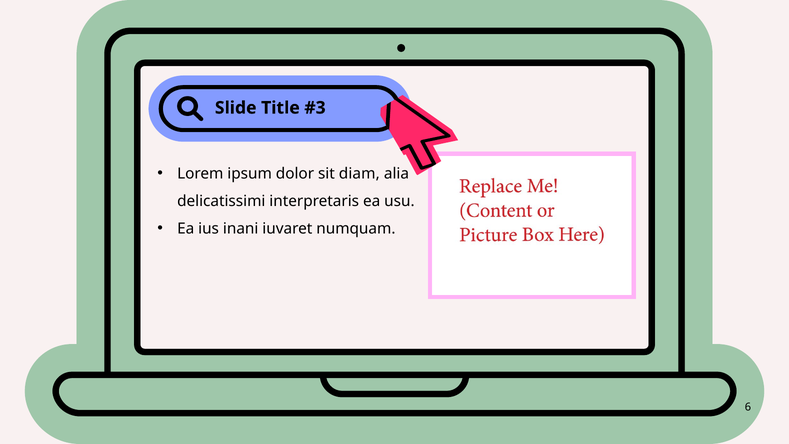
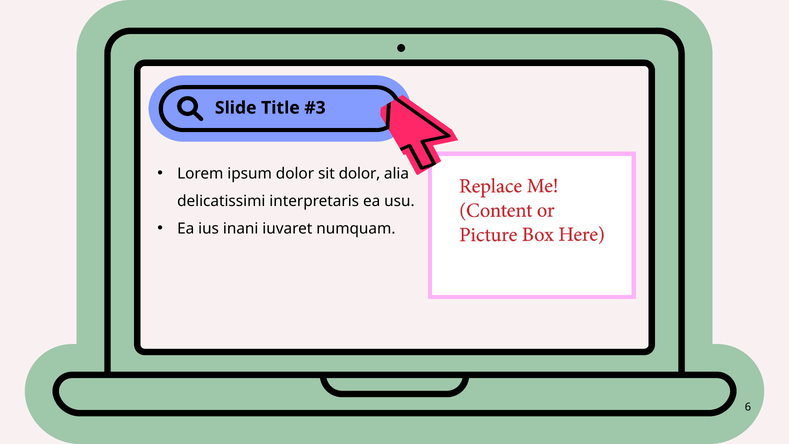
sit diam: diam -> dolor (359, 173)
